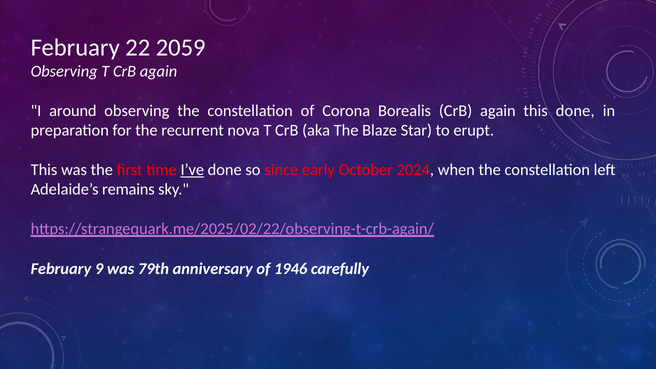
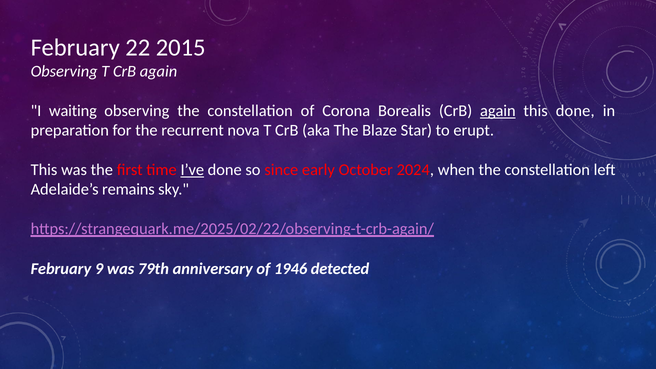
2059: 2059 -> 2015 (181, 47)
around: around -> waiting (73, 111)
again underline: none -> present (498, 111)
carefully: carefully -> detected (340, 269)
